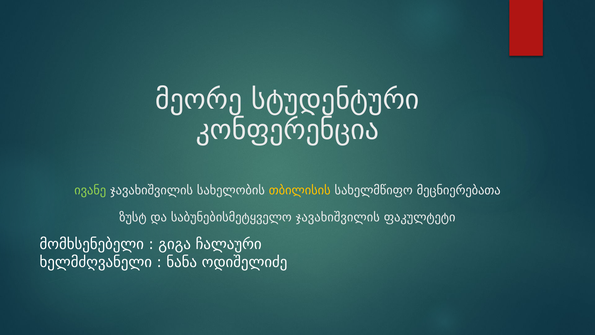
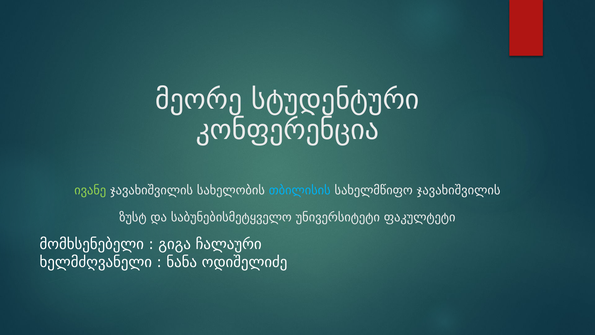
თბილისის colour: yellow -> light blue (300, 190)
სახელმწიფო მეცნიერებათა: მეცნიერებათა -> ჯავახიშვილის (459, 190)
საბუნებისმეტყველო ჯავახიშვილის: ჯავახიშვილის -> უნივერსიტეტი (338, 217)
